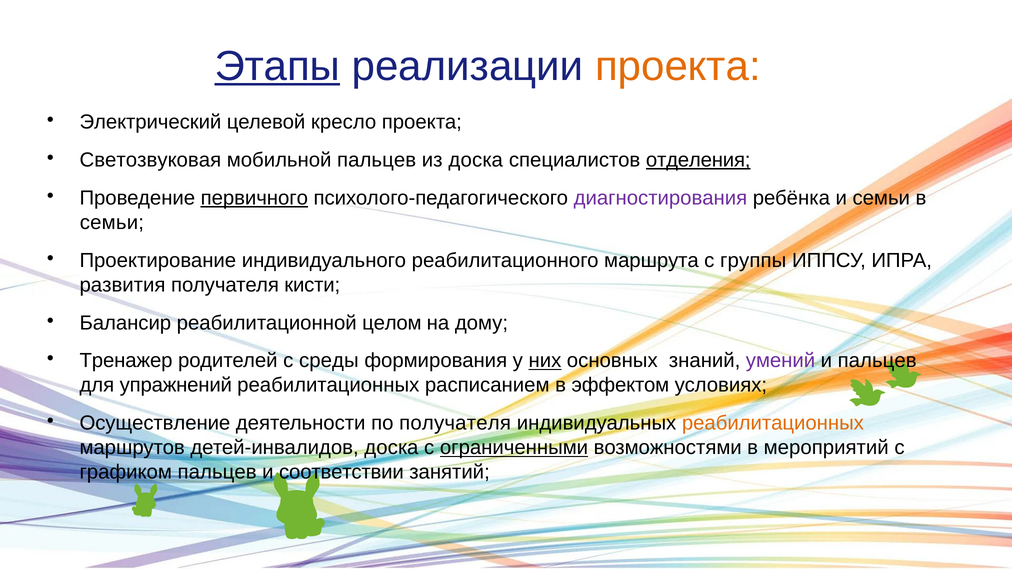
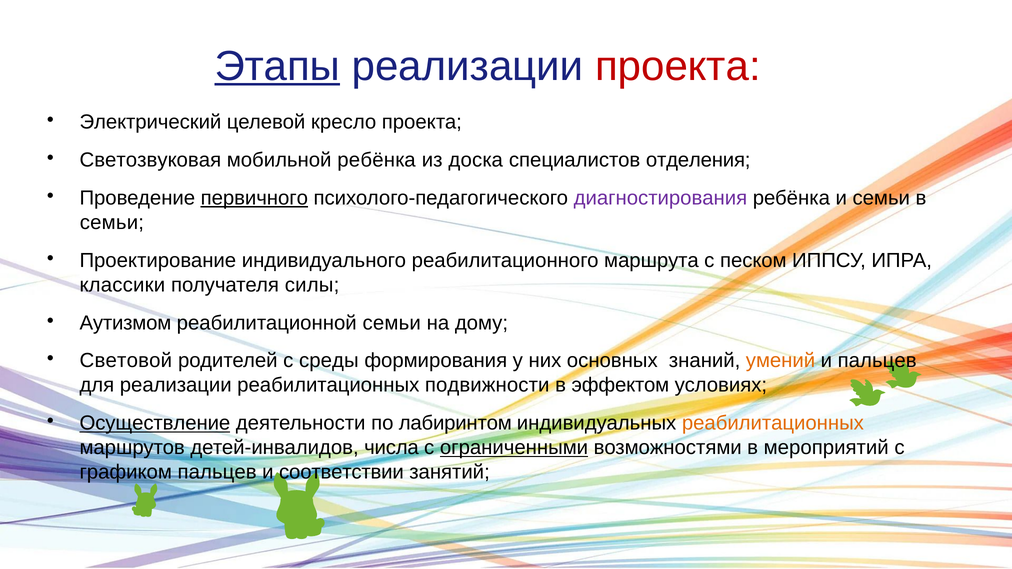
проекта colour: orange -> red (678, 66)
мобильной пальцев: пальцев -> ребёнка (377, 160)
отделения underline: present -> none (698, 160)
группы: группы -> песком (753, 260)
развития: развития -> классики (122, 285)
кисти: кисти -> силы (312, 285)
Балансир: Балансир -> Аутизмом (125, 323)
реабилитационной целом: целом -> семьи (392, 323)
Тренажер: Тренажер -> Световой (126, 361)
них underline: present -> none (545, 361)
умений colour: purple -> orange (781, 361)
для упражнений: упражнений -> реализации (176, 385)
расписанием: расписанием -> подвижности (487, 385)
Осуществление underline: none -> present (155, 423)
по получателя: получателя -> лабиринтом (455, 423)
детей-инвалидов доска: доска -> числа (392, 448)
